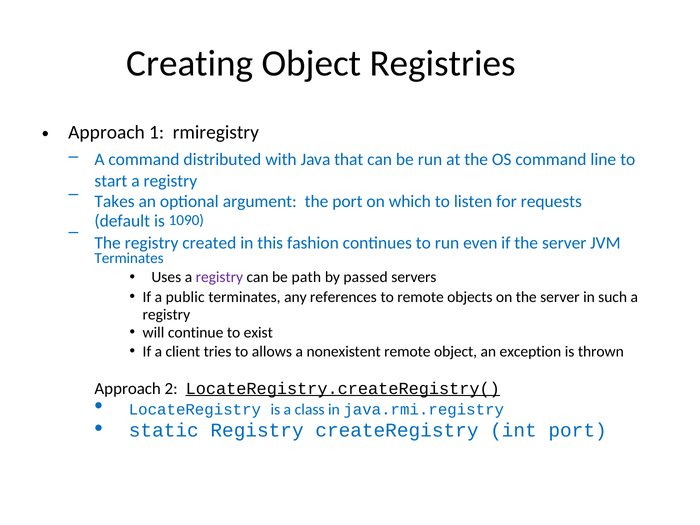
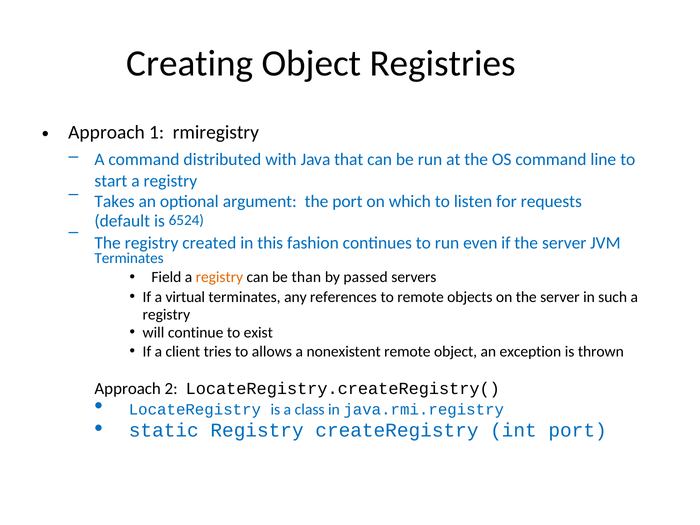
1090: 1090 -> 6524 (186, 220)
Uses: Uses -> Field (166, 277)
registry colour: purple -> orange (219, 277)
path: path -> than (306, 277)
public: public -> virtual (185, 297)
LocateRegistry.createRegistry( underline: present -> none (343, 388)
